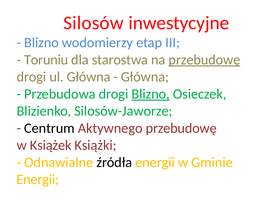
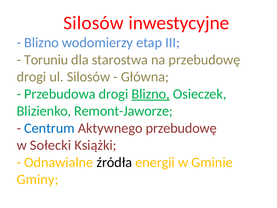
przebudowę underline: present -> none (204, 60)
ul Główna: Główna -> Silosów (89, 77)
Silosów-Jaworze: Silosów-Jaworze -> Remont-Jaworze (123, 111)
Centrum colour: black -> blue (49, 128)
Książek: Książek -> Sołecki (51, 145)
Energii: Energii -> Gminy (38, 179)
